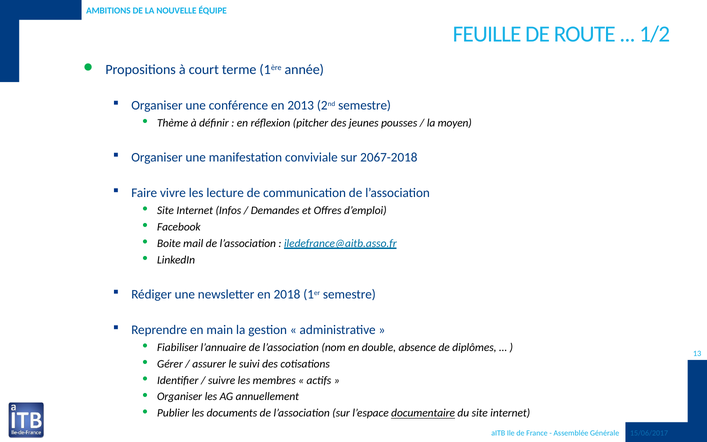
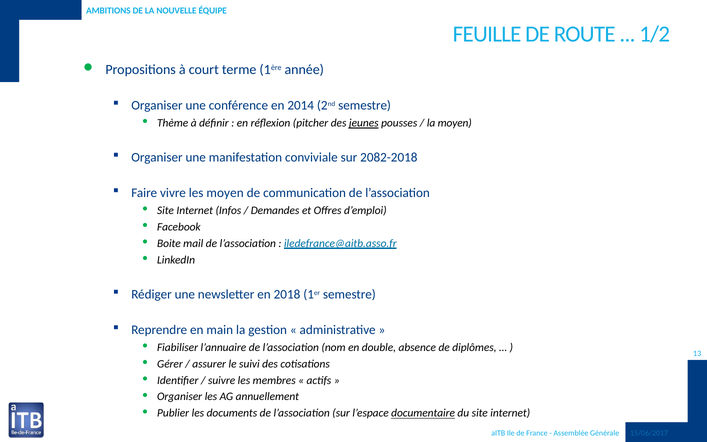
2013: 2013 -> 2014 (301, 106)
jeunes underline: none -> present (364, 123)
2067-2018: 2067-2018 -> 2082-2018 (389, 157)
les lecture: lecture -> moyen (225, 193)
